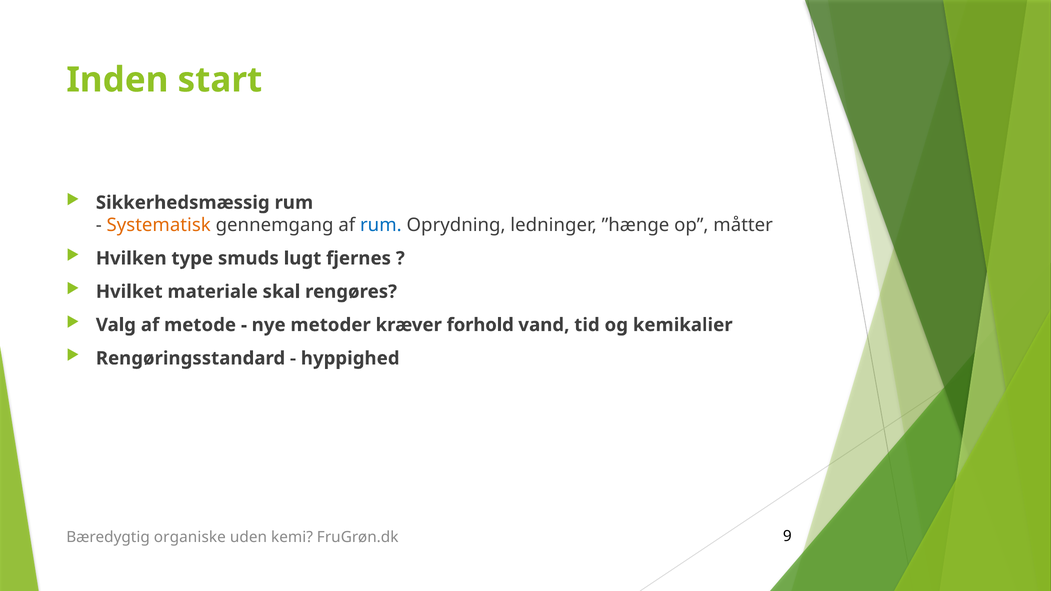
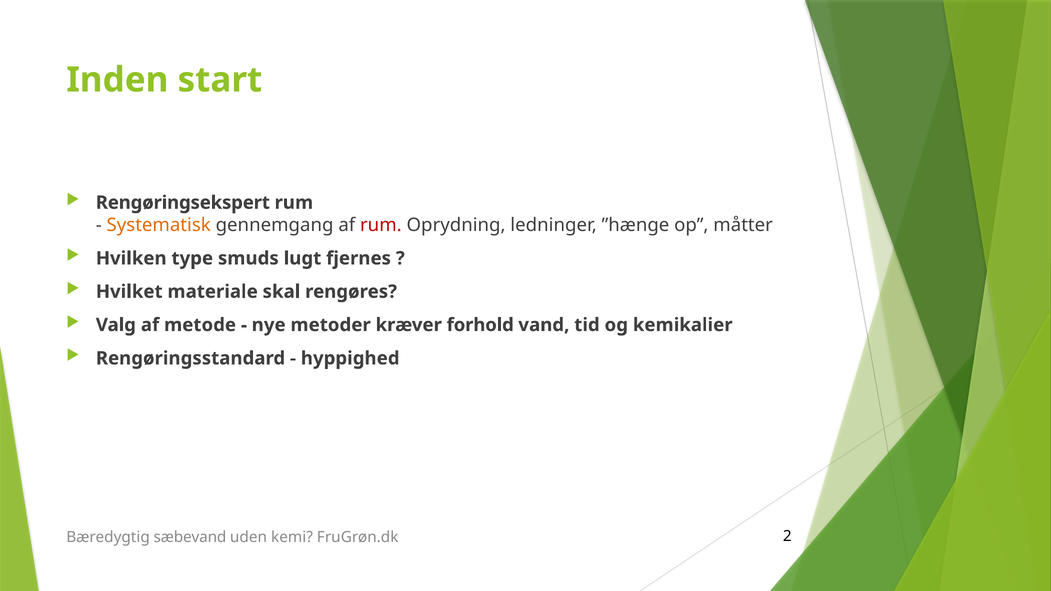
Sikkerhedsmæssig: Sikkerhedsmæssig -> Rengøringsekspert (183, 203)
rum colour: blue -> red (381, 225)
organiske: organiske -> sæbevand (190, 538)
9: 9 -> 2 (787, 536)
